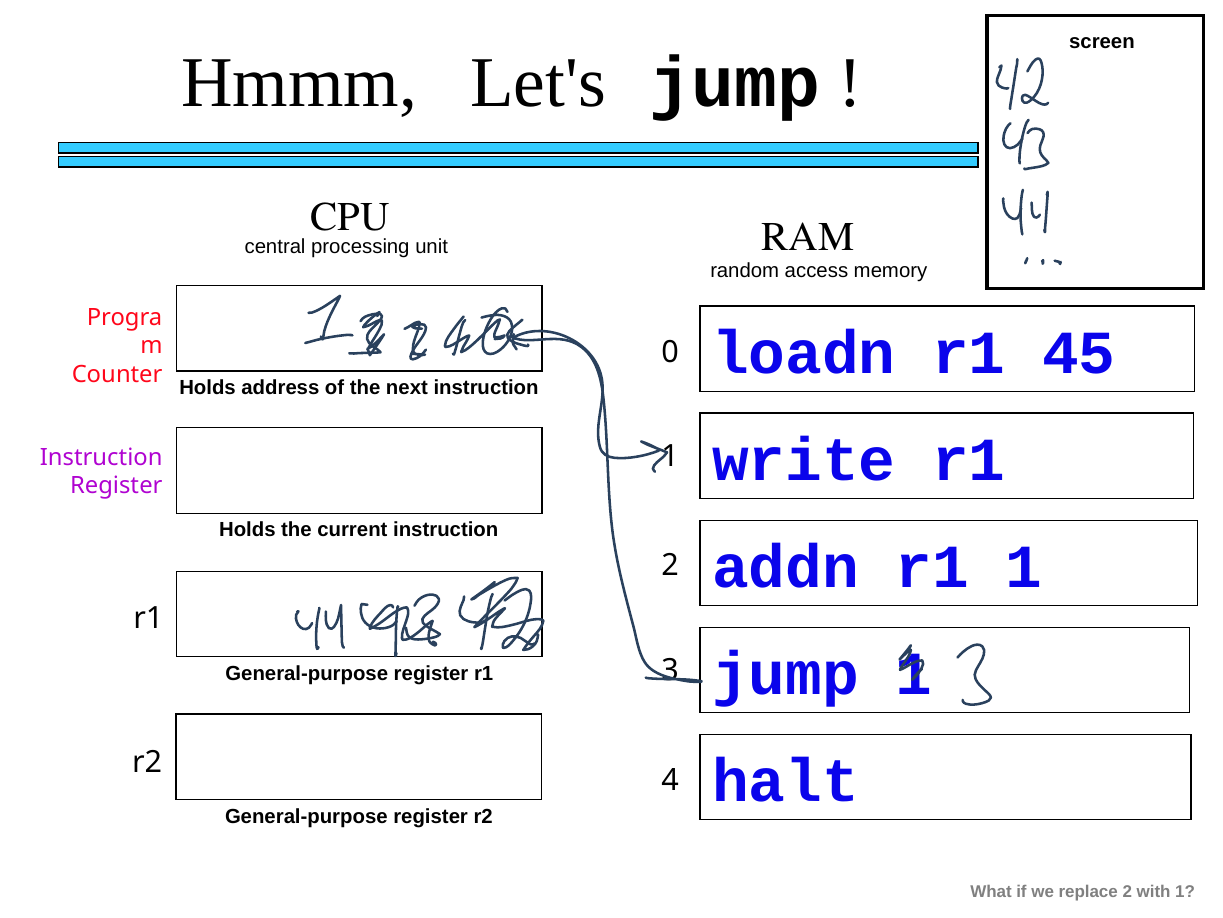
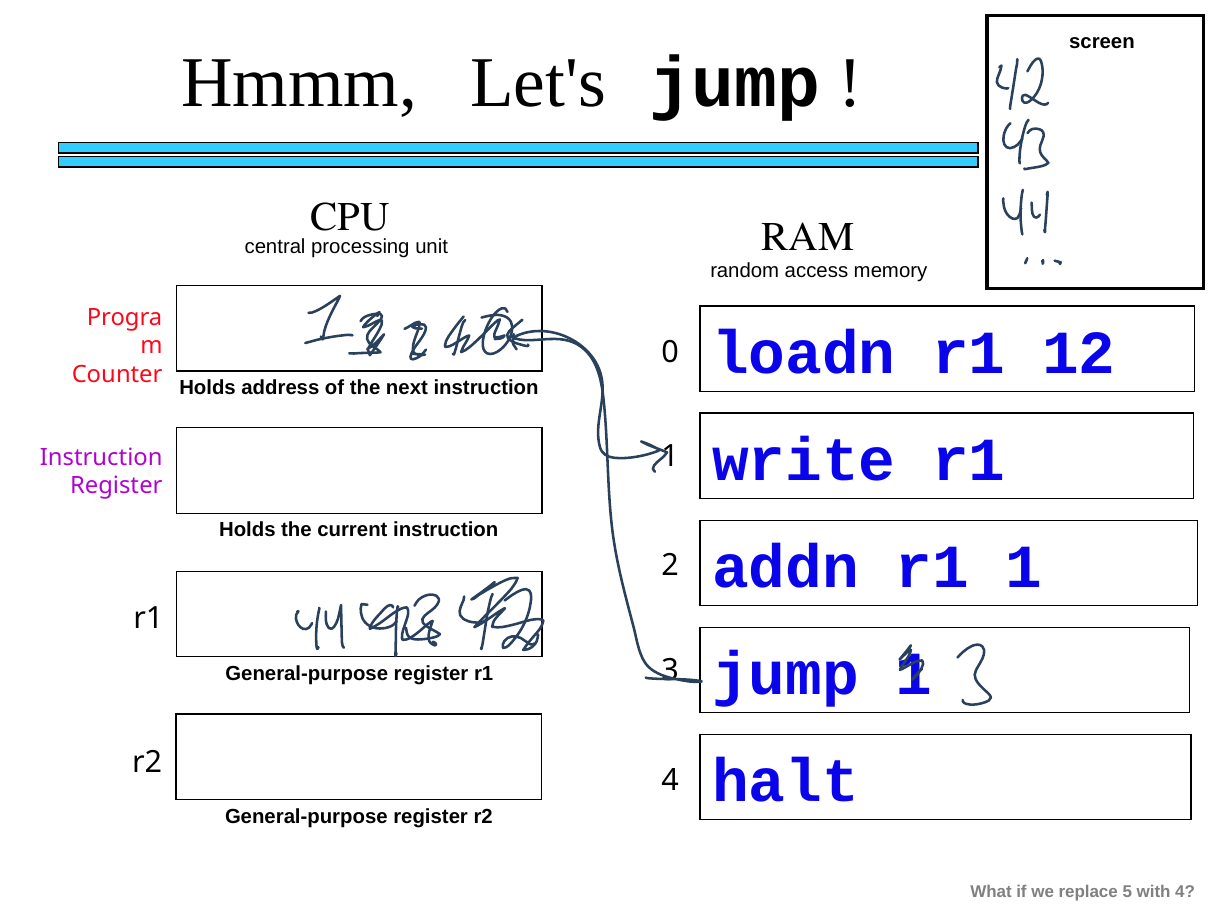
45: 45 -> 12 (1079, 353)
replace 2: 2 -> 5 (1127, 891)
with 1: 1 -> 4 (1185, 891)
